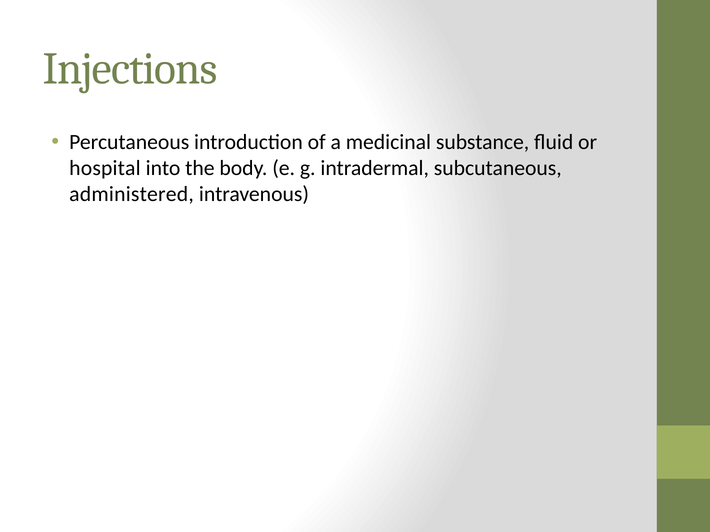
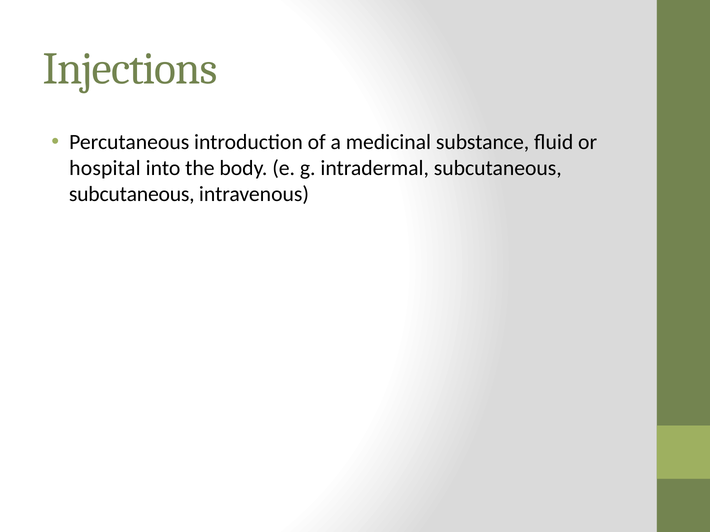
administered: administered -> subcutaneous (132, 194)
